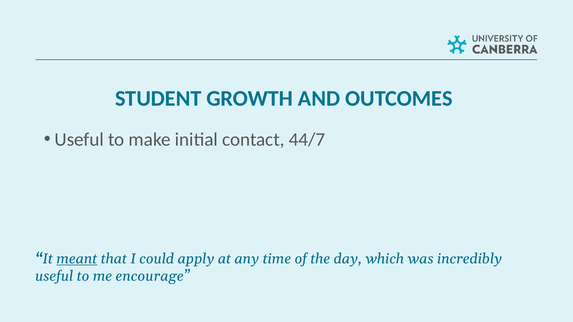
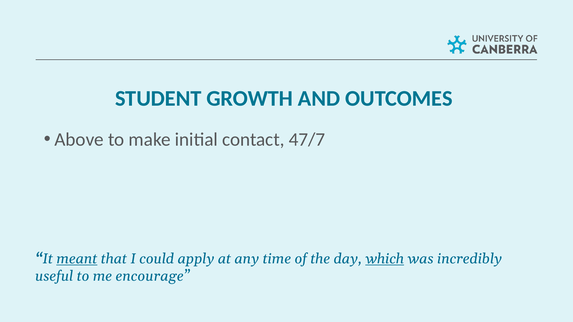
Useful: Useful -> Above (79, 140)
44/7: 44/7 -> 47/7 (307, 140)
which underline: none -> present (385, 259)
